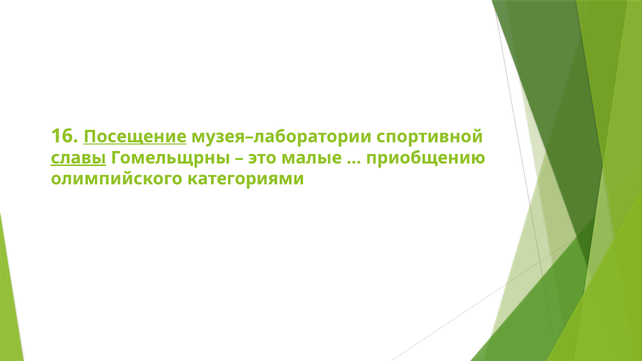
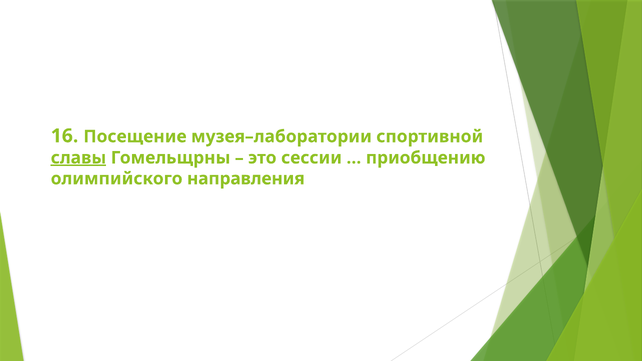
Посещение underline: present -> none (135, 137)
малые: малые -> сессии (312, 158)
категориями: категориями -> направления (246, 179)
